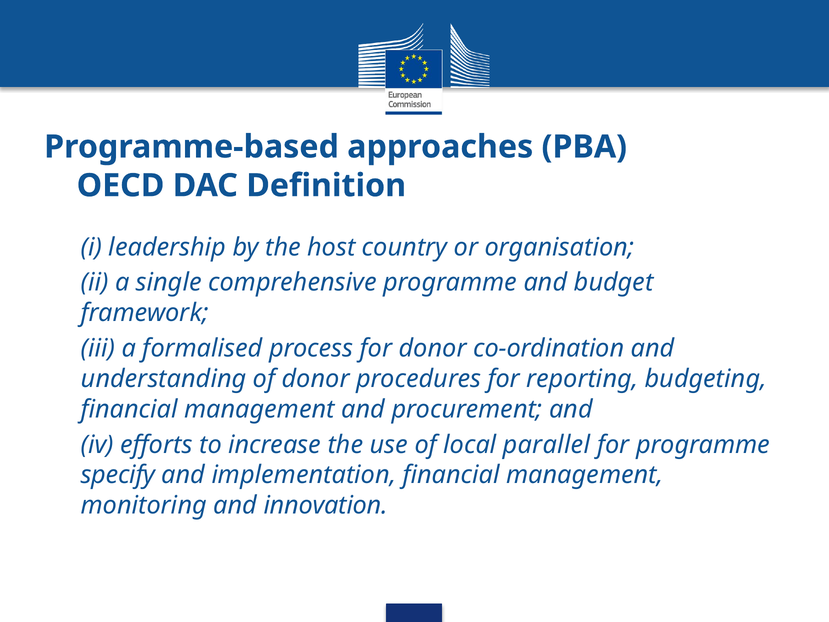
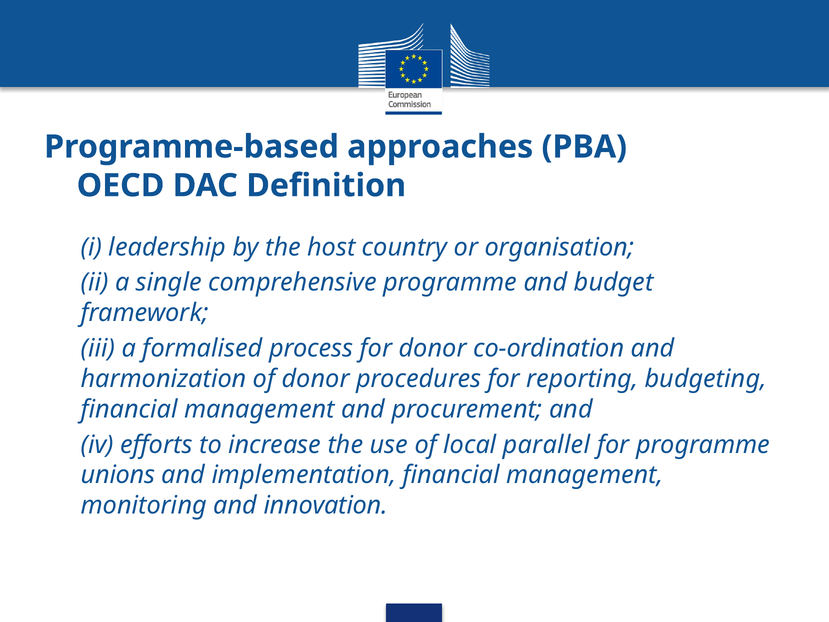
understanding: understanding -> harmonization (164, 379)
specify: specify -> unions (118, 475)
